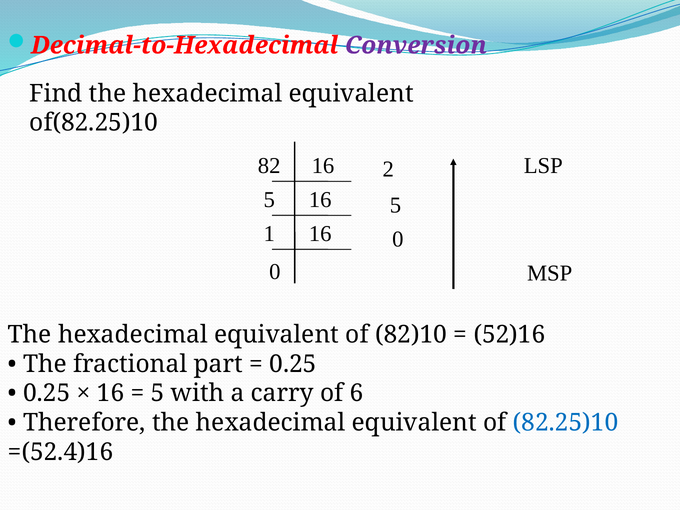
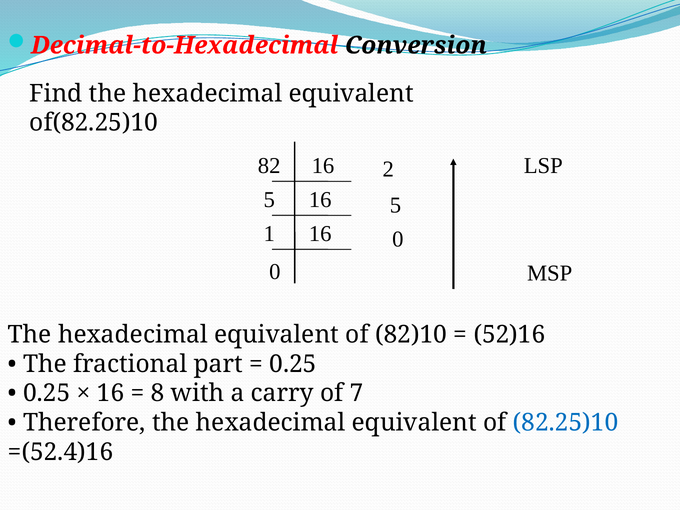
Conversion colour: purple -> black (416, 45)
5: 5 -> 8 (158, 393)
6: 6 -> 7 (357, 393)
